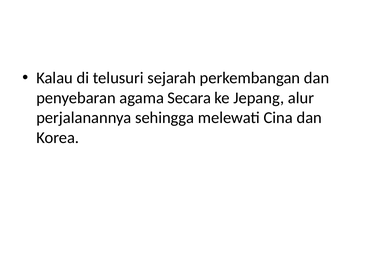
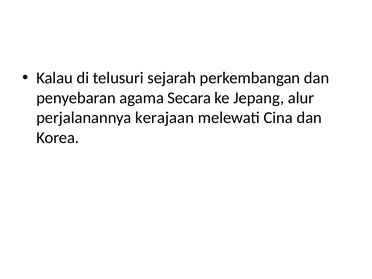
sehingga: sehingga -> kerajaan (165, 118)
